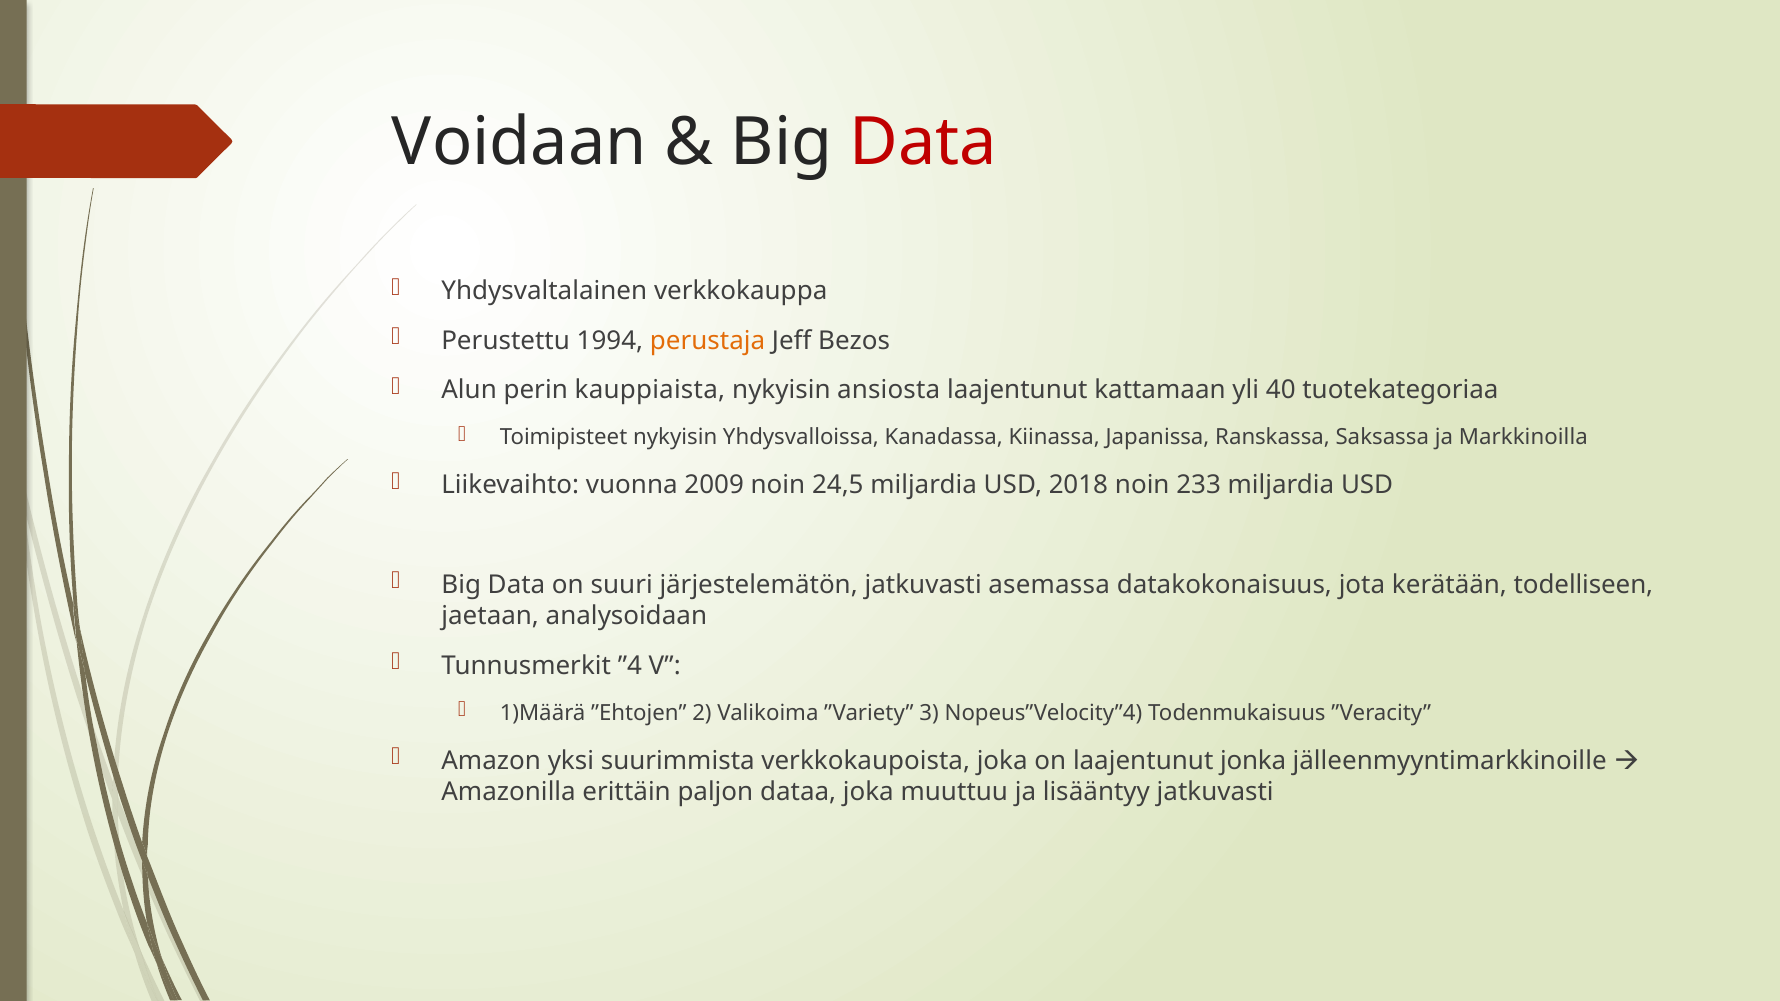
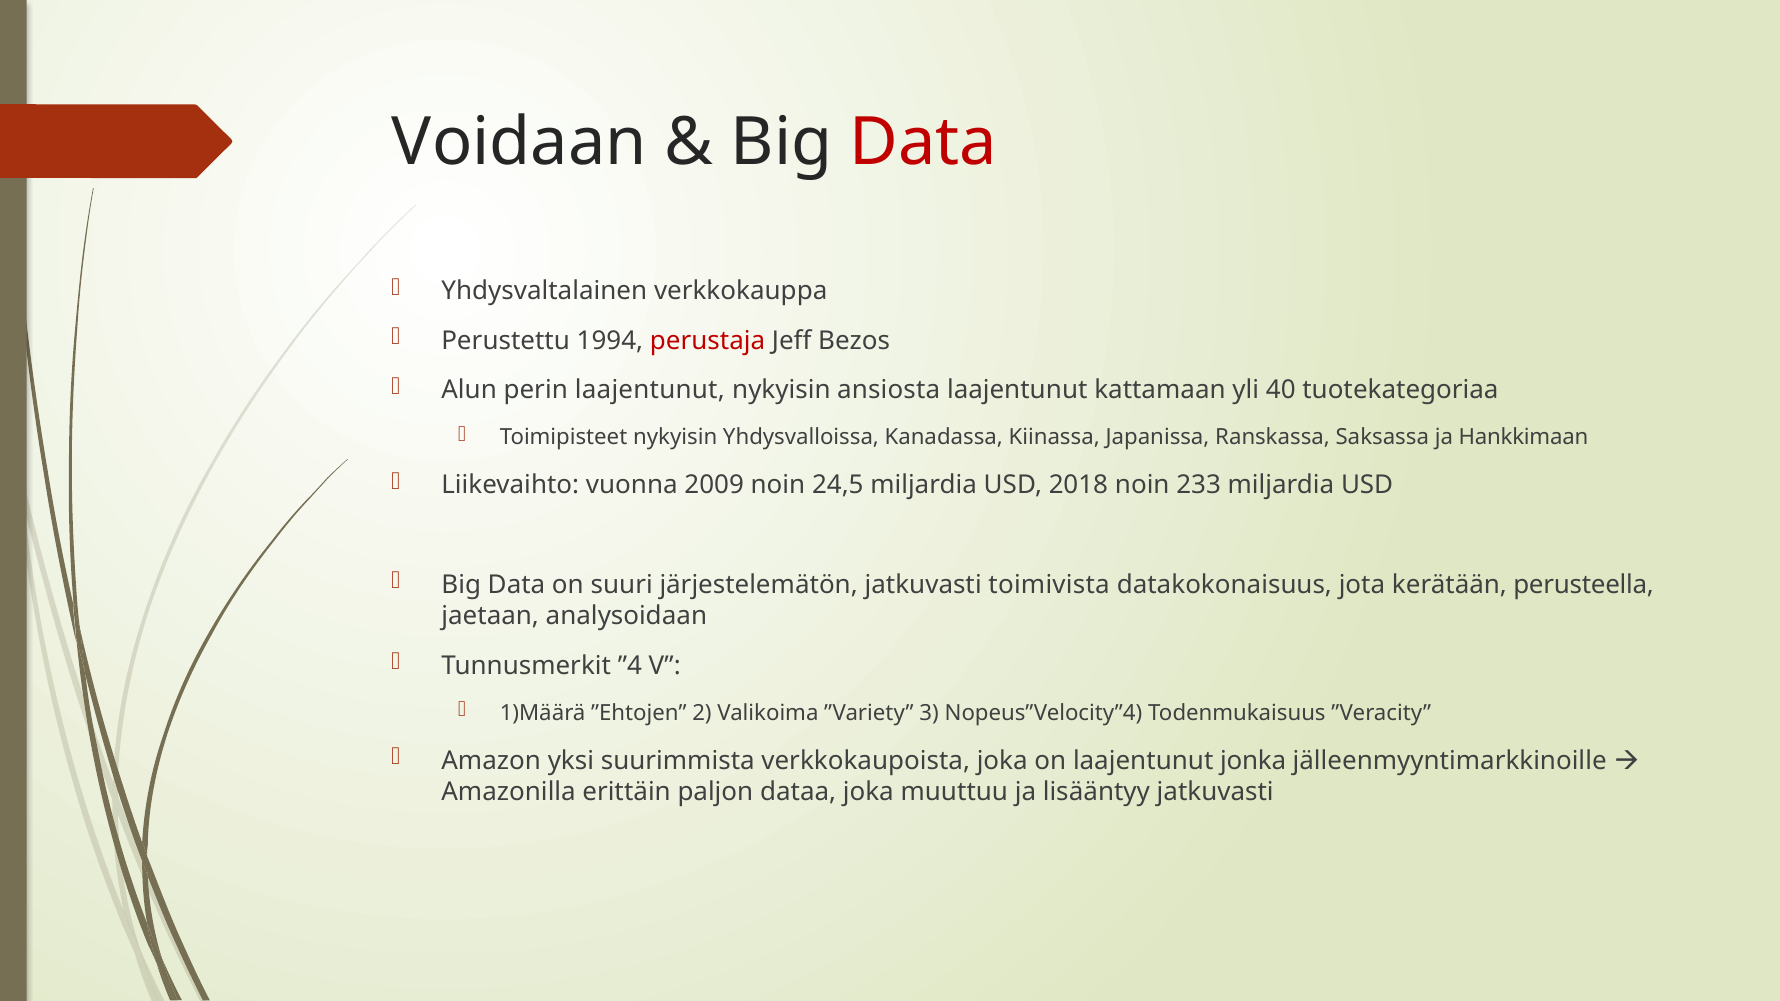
perustaja colour: orange -> red (708, 341)
perin kauppiaista: kauppiaista -> laajentunut (650, 391)
Markkinoilla: Markkinoilla -> Hankkimaan (1523, 438)
asemassa: asemassa -> toimivista (1049, 585)
todelliseen: todelliseen -> perusteella (1584, 585)
